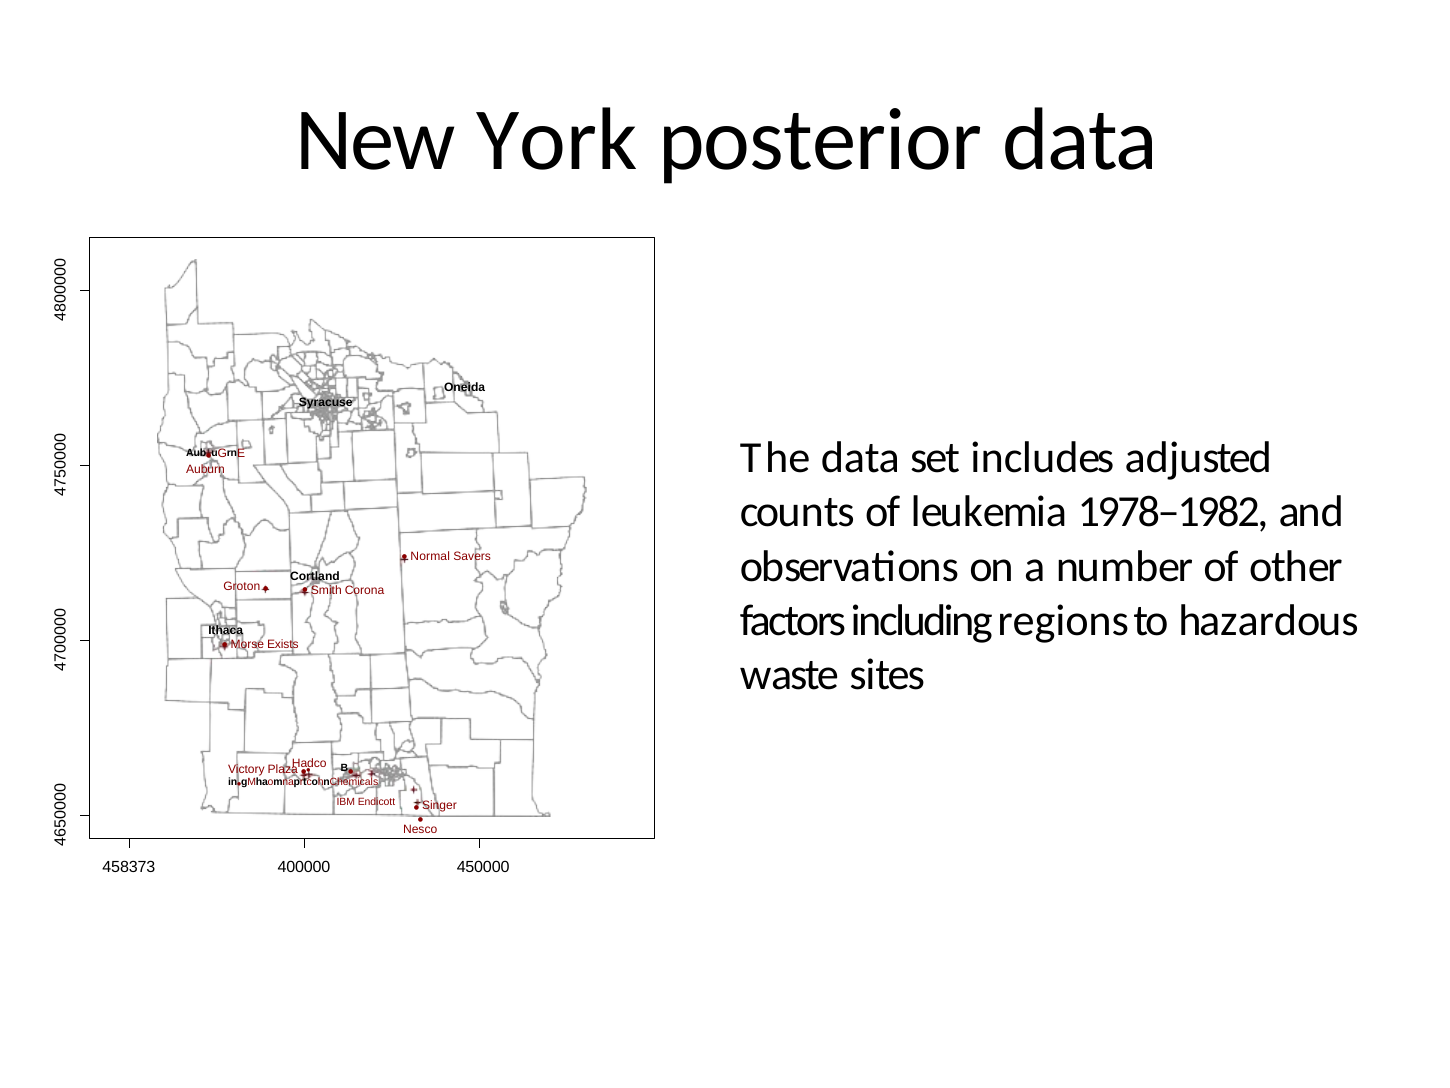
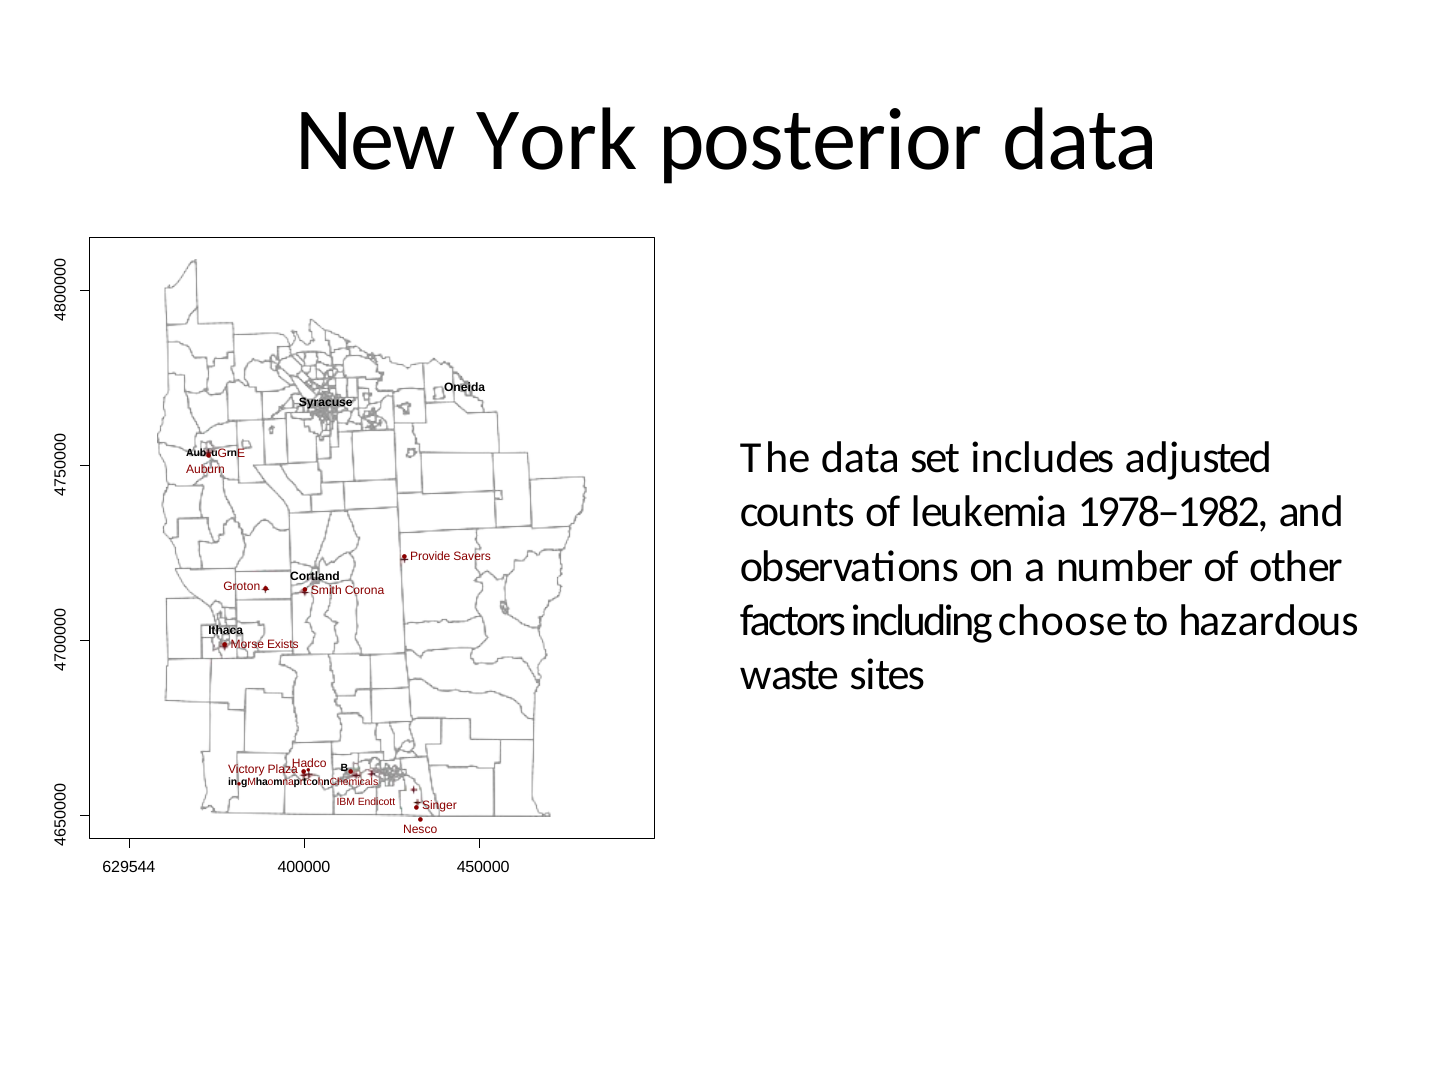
Normal: Normal -> Provide (430, 557)
regions: regions -> choose (1063, 620)
458373: 458373 -> 629544 (129, 866)
